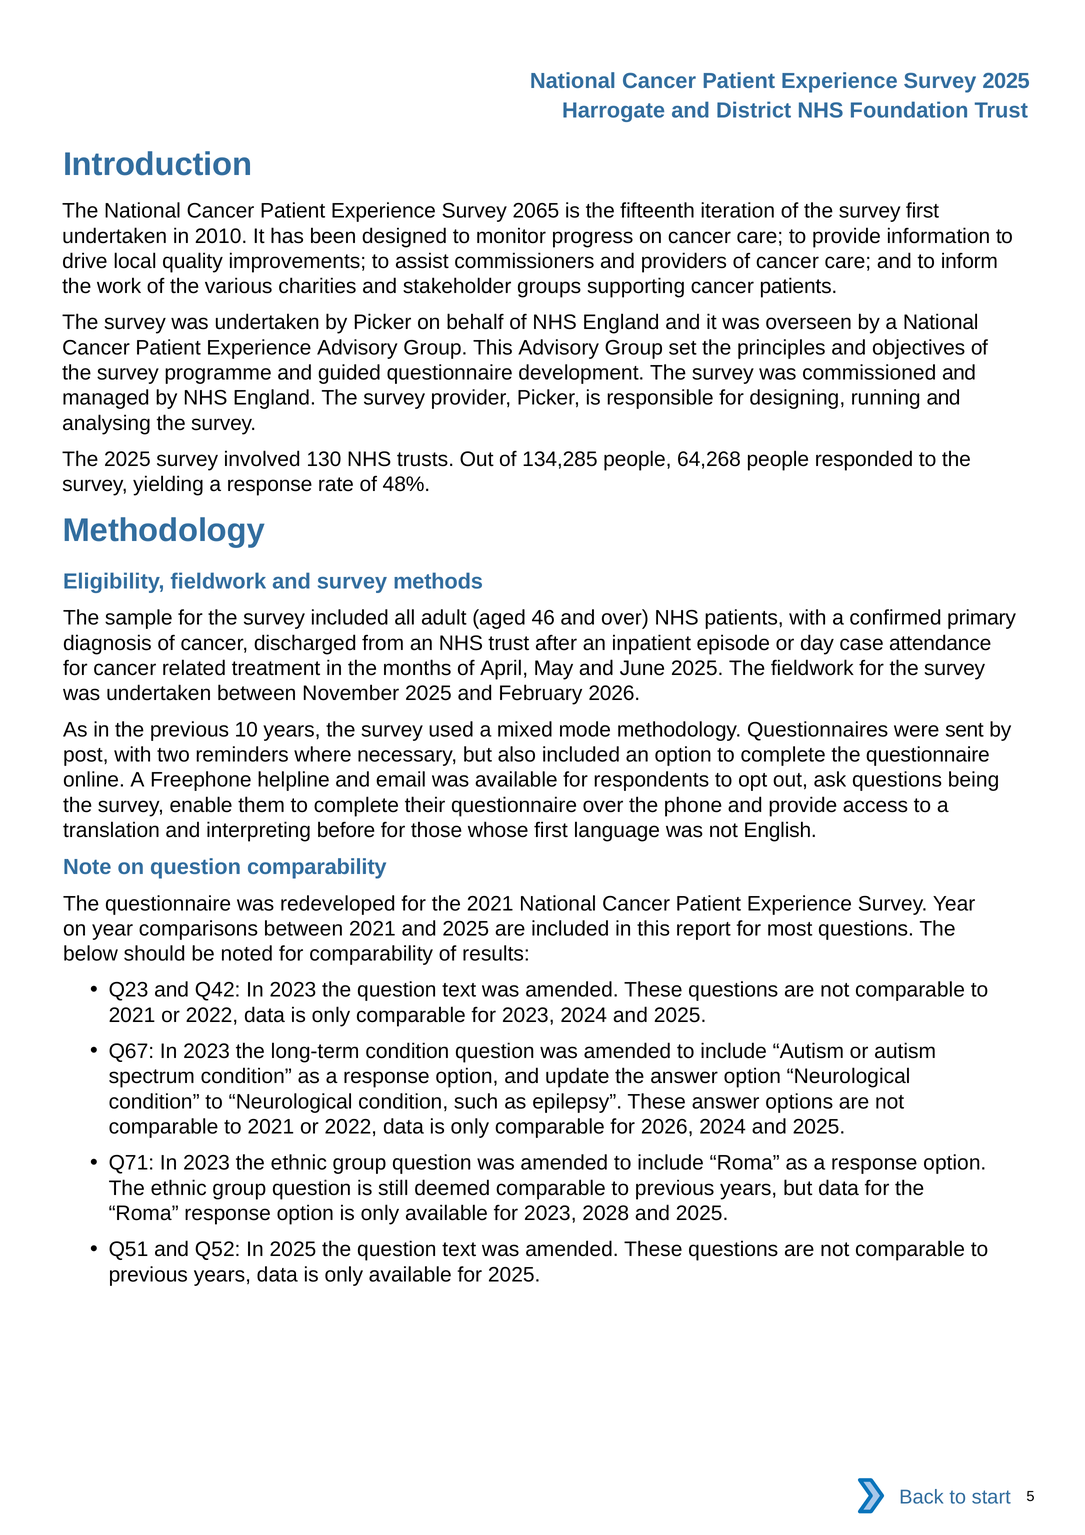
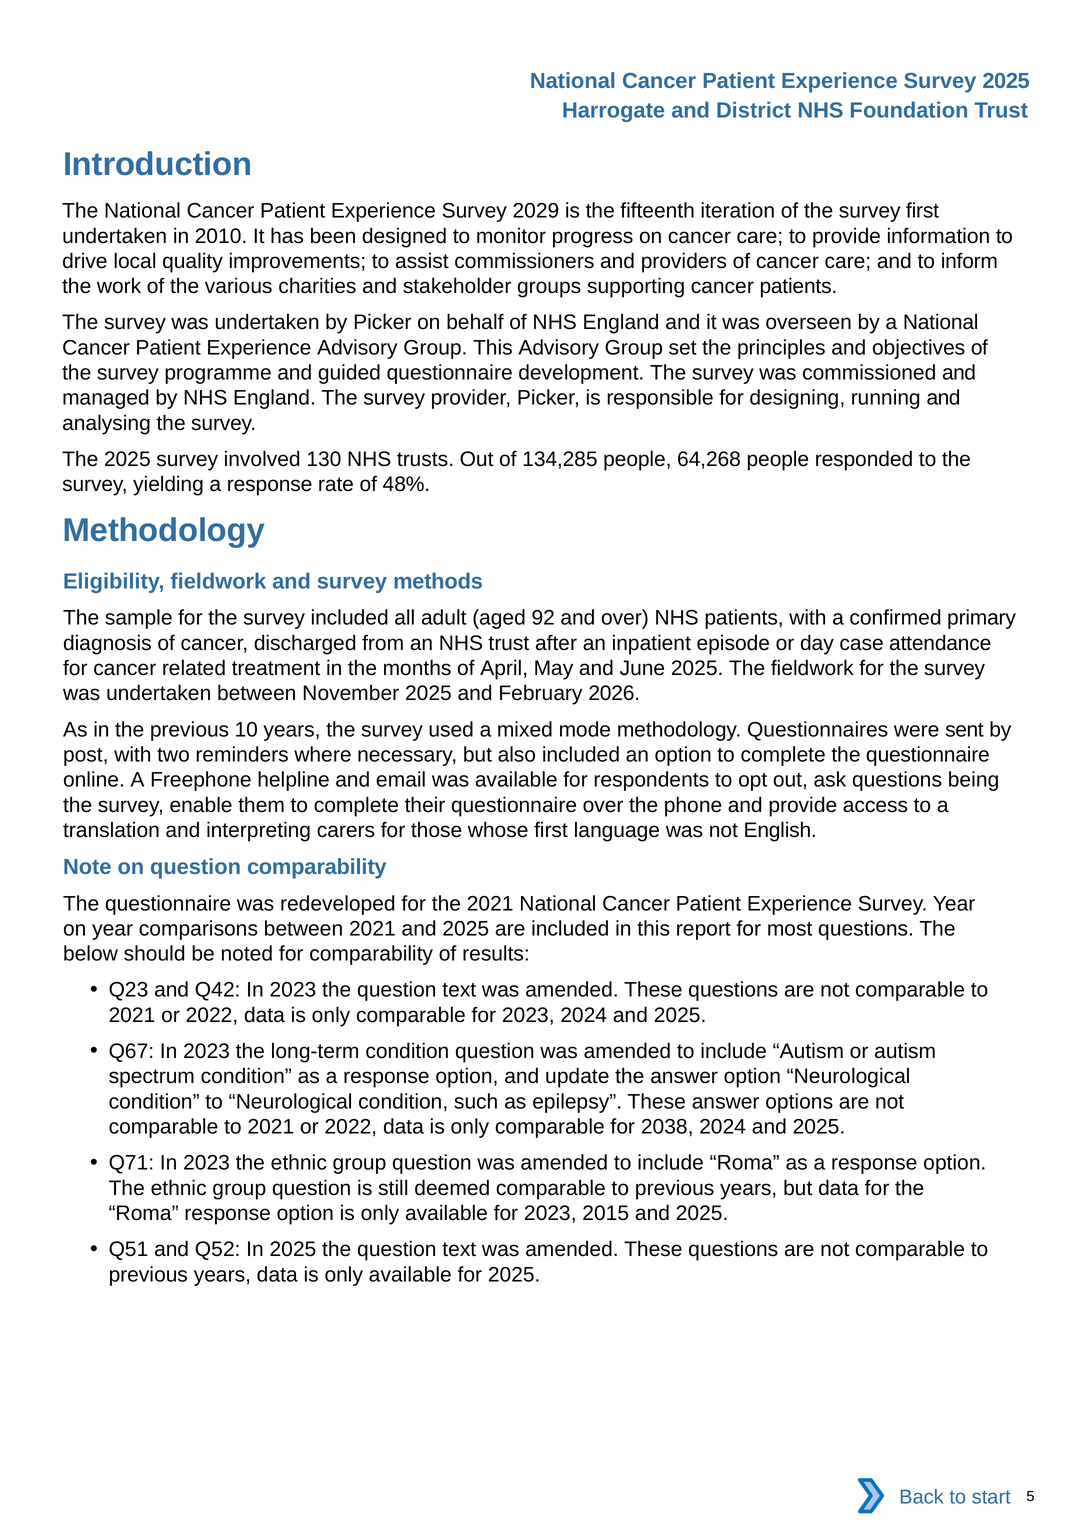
2065: 2065 -> 2029 (536, 211)
46: 46 -> 92 (543, 618)
before: before -> carers (346, 831)
for 2026: 2026 -> 2038 (667, 1127)
2028: 2028 -> 2015 (606, 1214)
